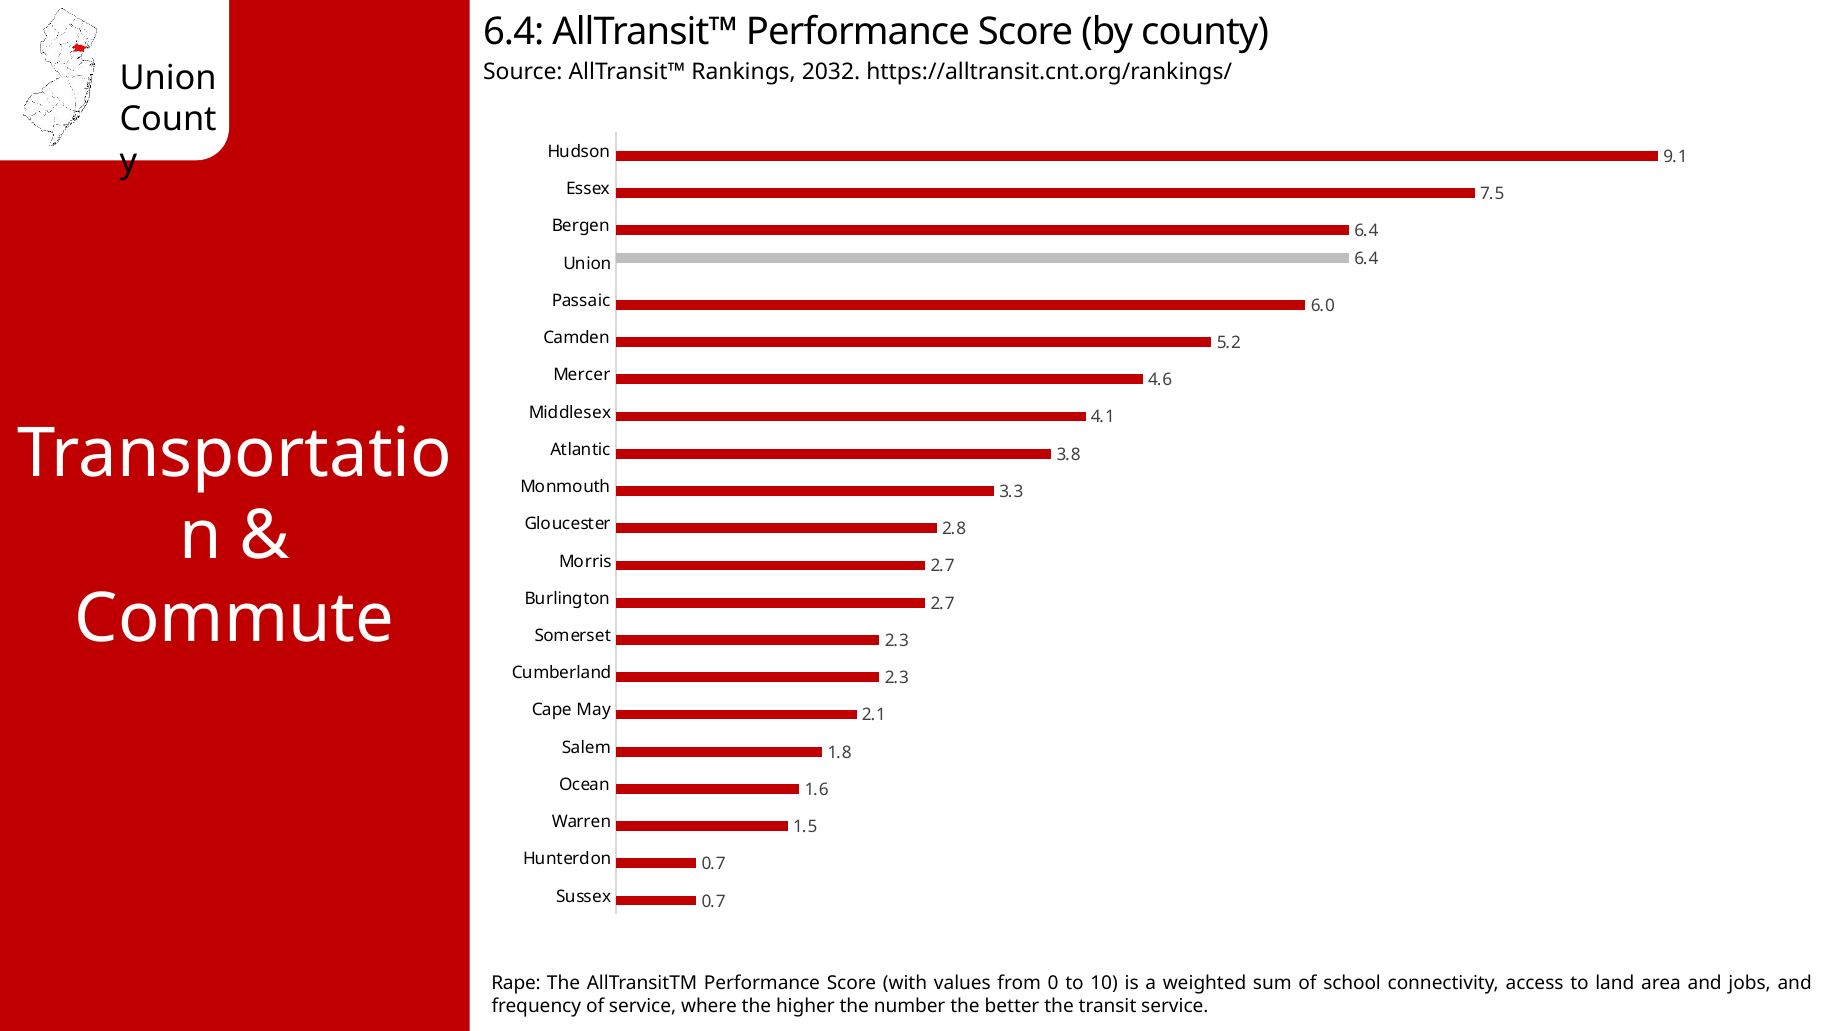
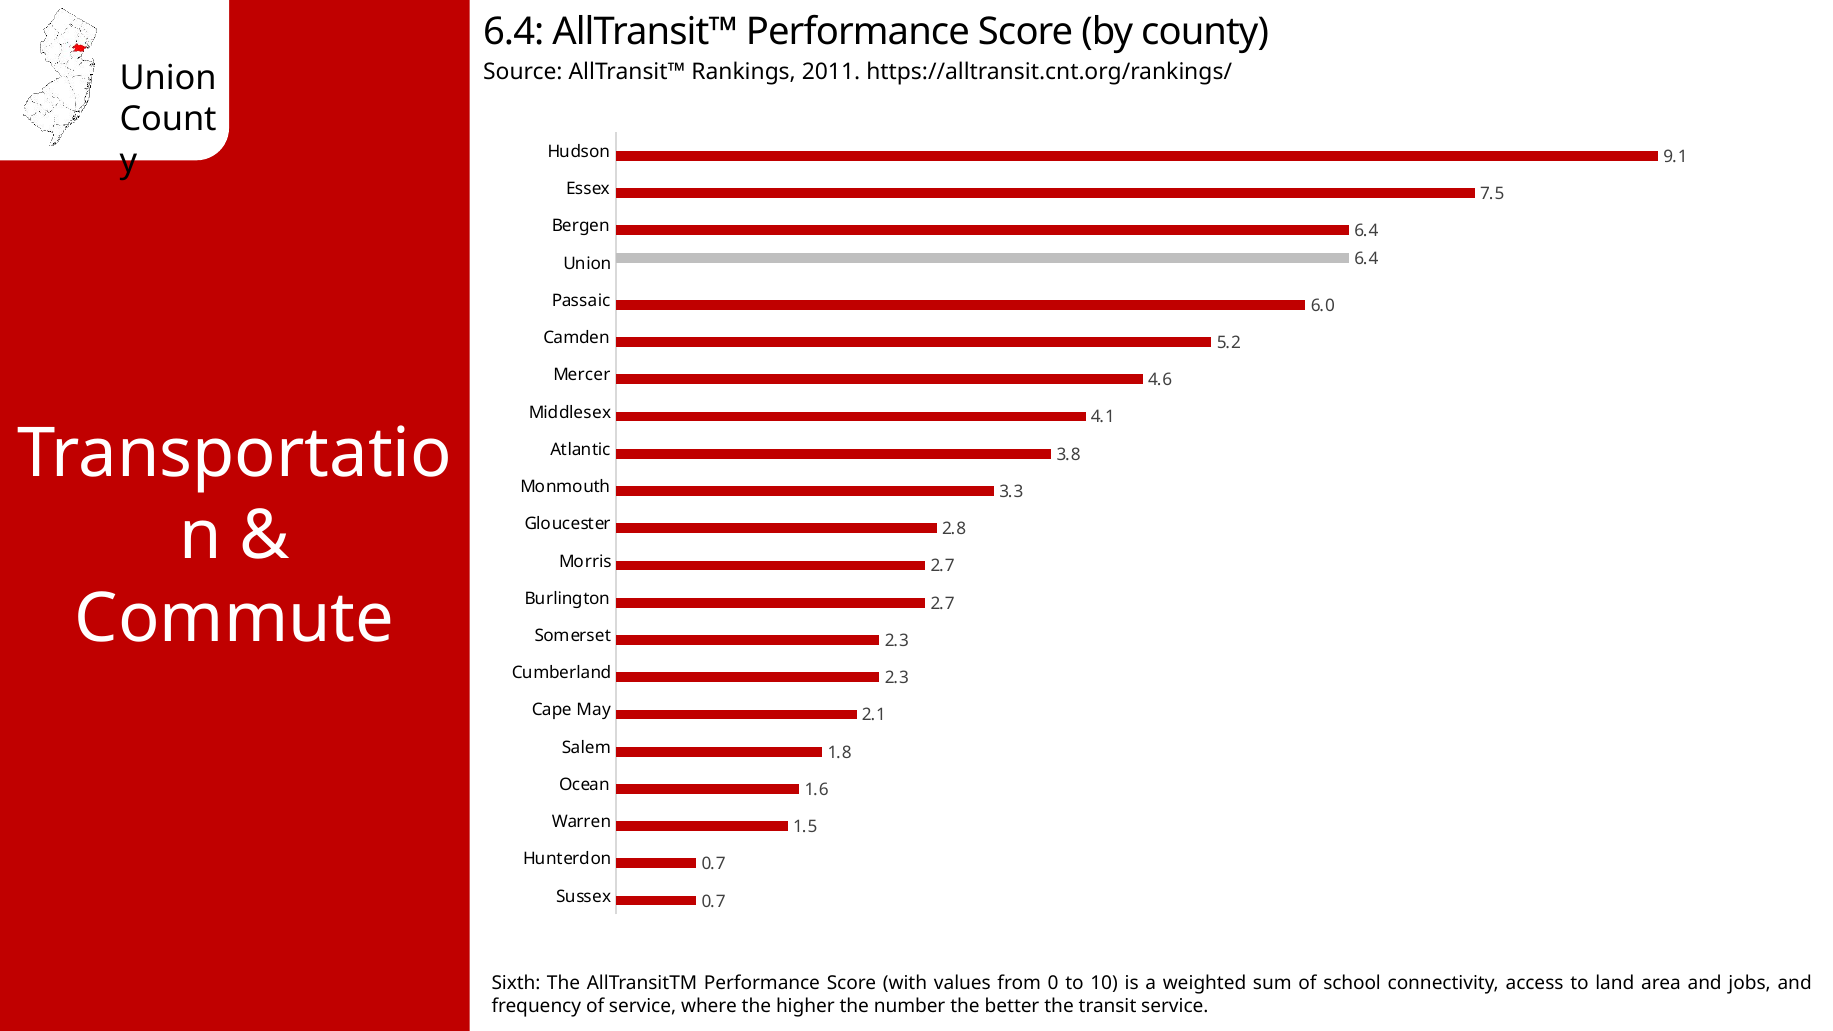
2032: 2032 -> 2011 (831, 72)
Rape: Rape -> Sixth (516, 983)
